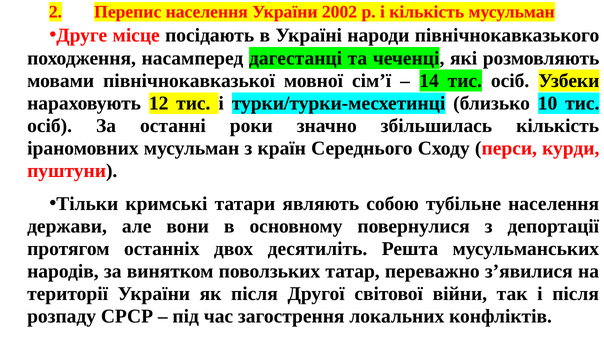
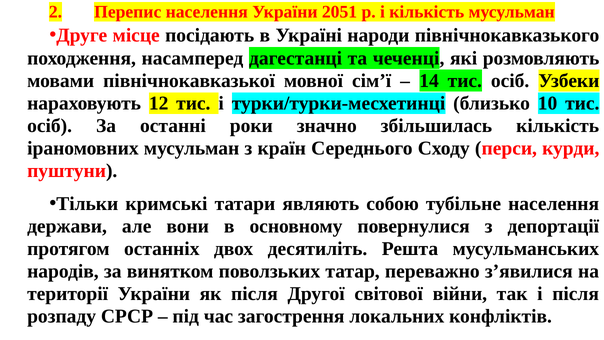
2002: 2002 -> 2051 (340, 12)
